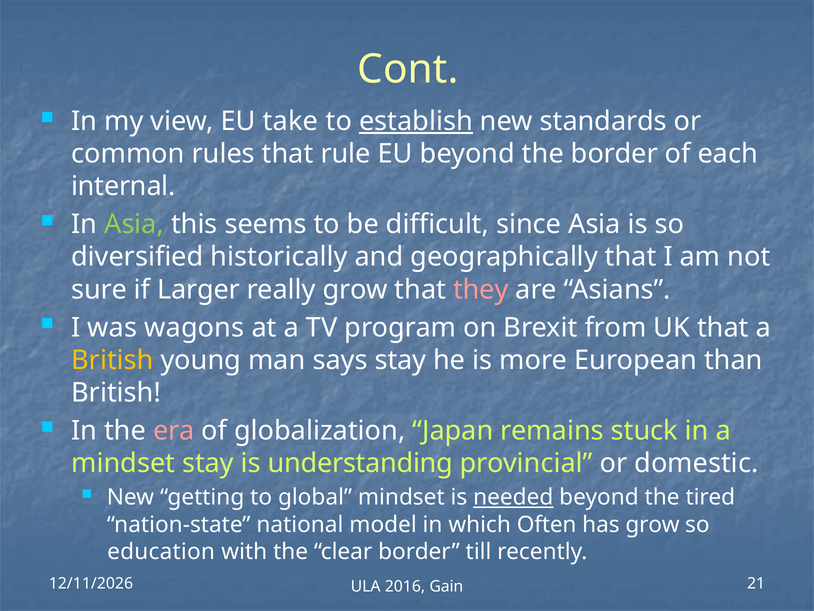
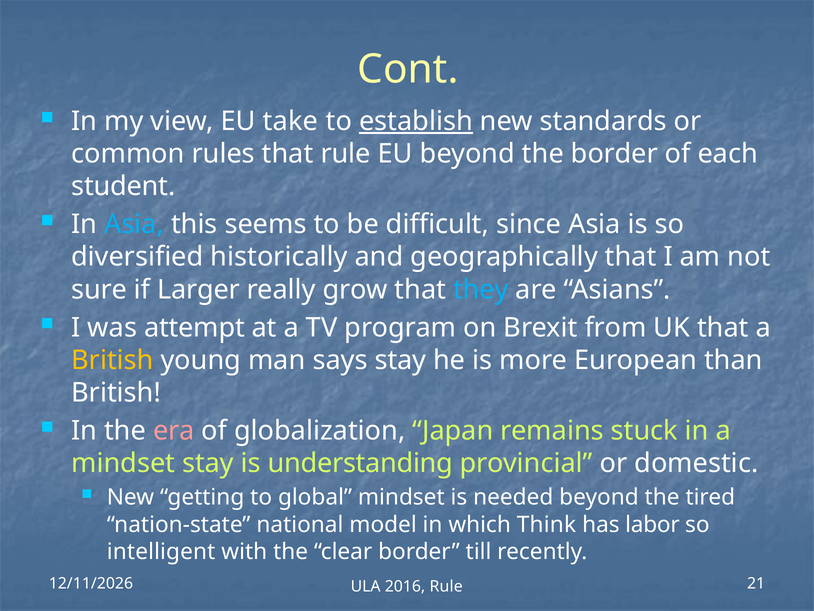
internal: internal -> student (123, 186)
Asia colour: light green -> light blue (134, 224)
they colour: pink -> light blue (481, 289)
wagons: wagons -> attempt (194, 327)
needed underline: present -> none (513, 497)
Often: Often -> Think (546, 524)
has grow: grow -> labor (653, 524)
education: education -> intelligent (161, 551)
2016 Gain: Gain -> Rule (446, 586)
